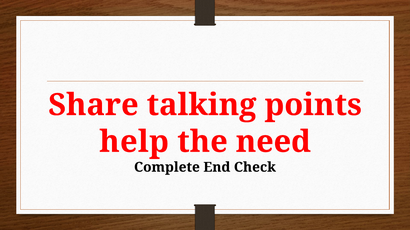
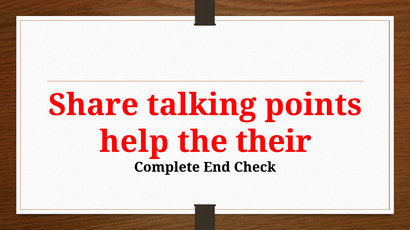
need: need -> their (273, 142)
